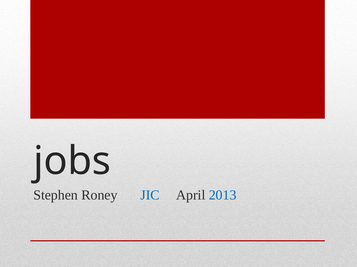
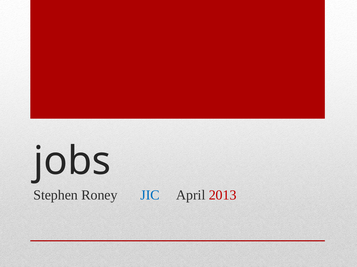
2013 colour: blue -> red (223, 196)
